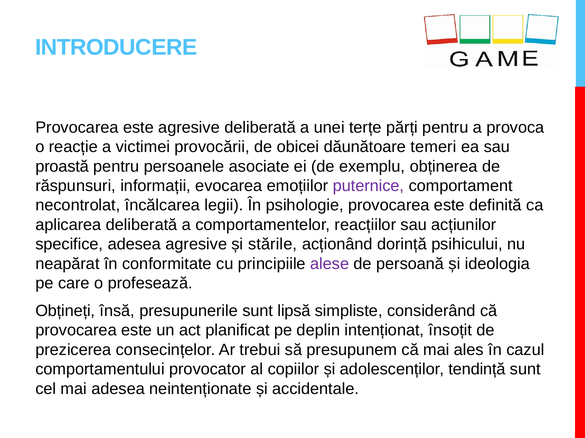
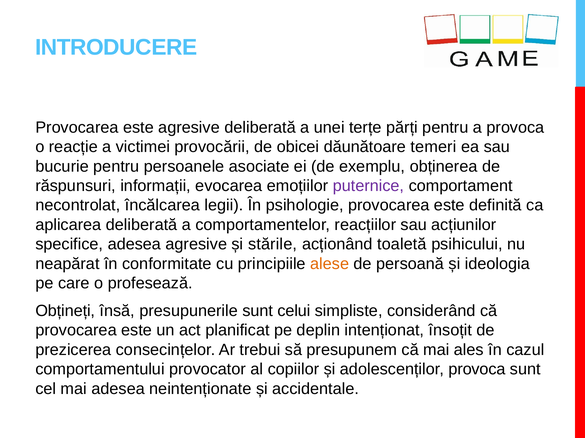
proastă: proastă -> bucurie (62, 167)
dorință: dorință -> toaletă (402, 245)
alese colour: purple -> orange (330, 264)
lipsă: lipsă -> celui (294, 311)
adolescenților tendință: tendință -> provoca (477, 370)
